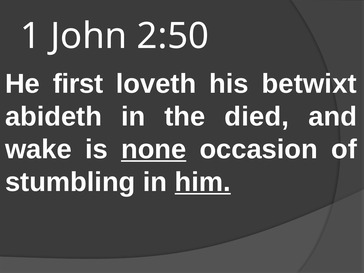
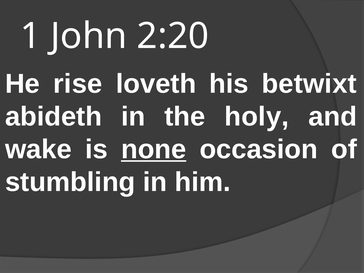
2:50: 2:50 -> 2:20 (173, 36)
first: first -> rise (78, 84)
died: died -> holy (257, 117)
him underline: present -> none (203, 182)
